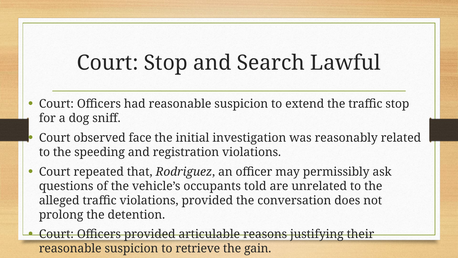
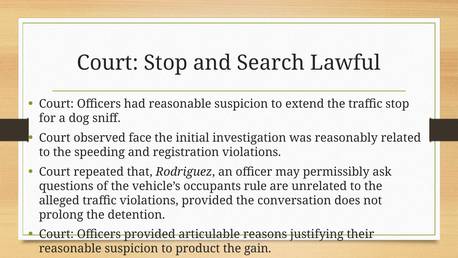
told: told -> rule (255, 186)
retrieve: retrieve -> product (198, 248)
